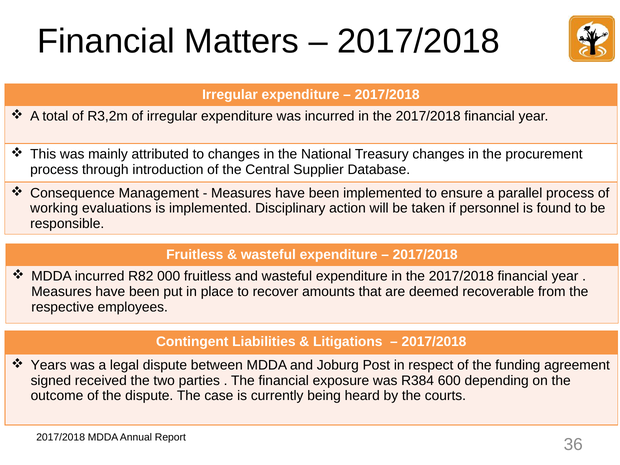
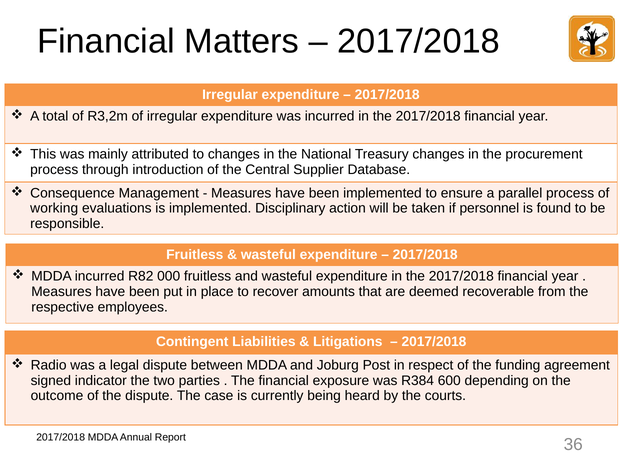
Years: Years -> Radio (49, 365)
received: received -> indicator (101, 381)
